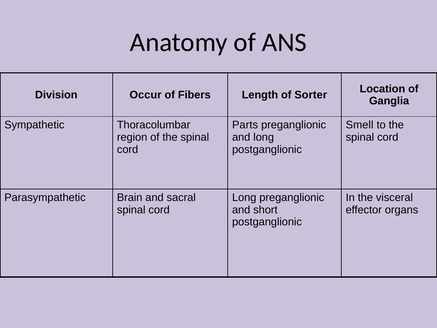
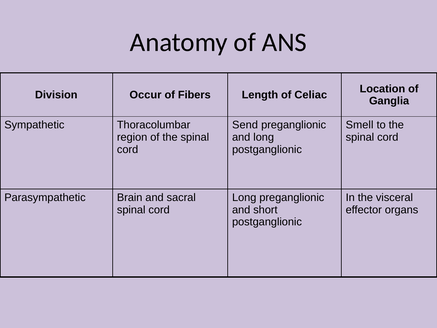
Sorter: Sorter -> Celiac (311, 95)
Parts: Parts -> Send (245, 125)
